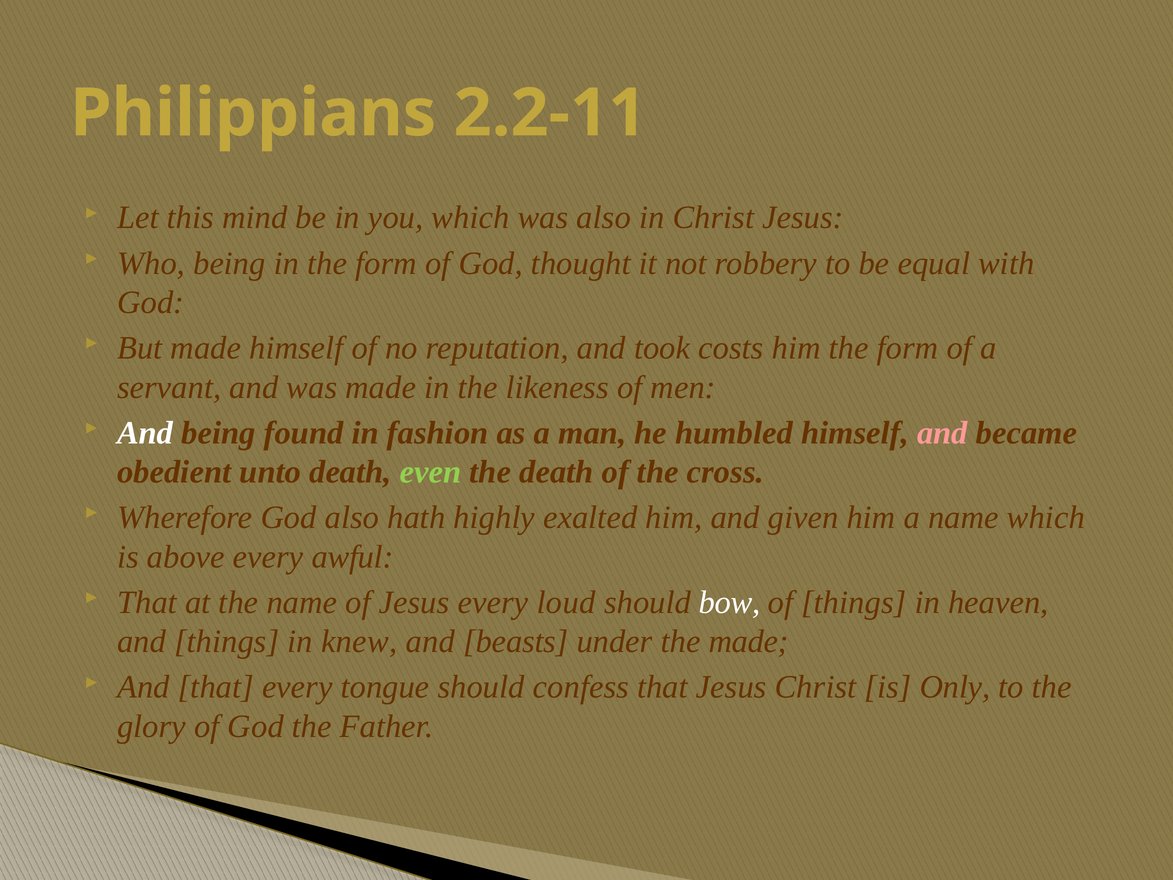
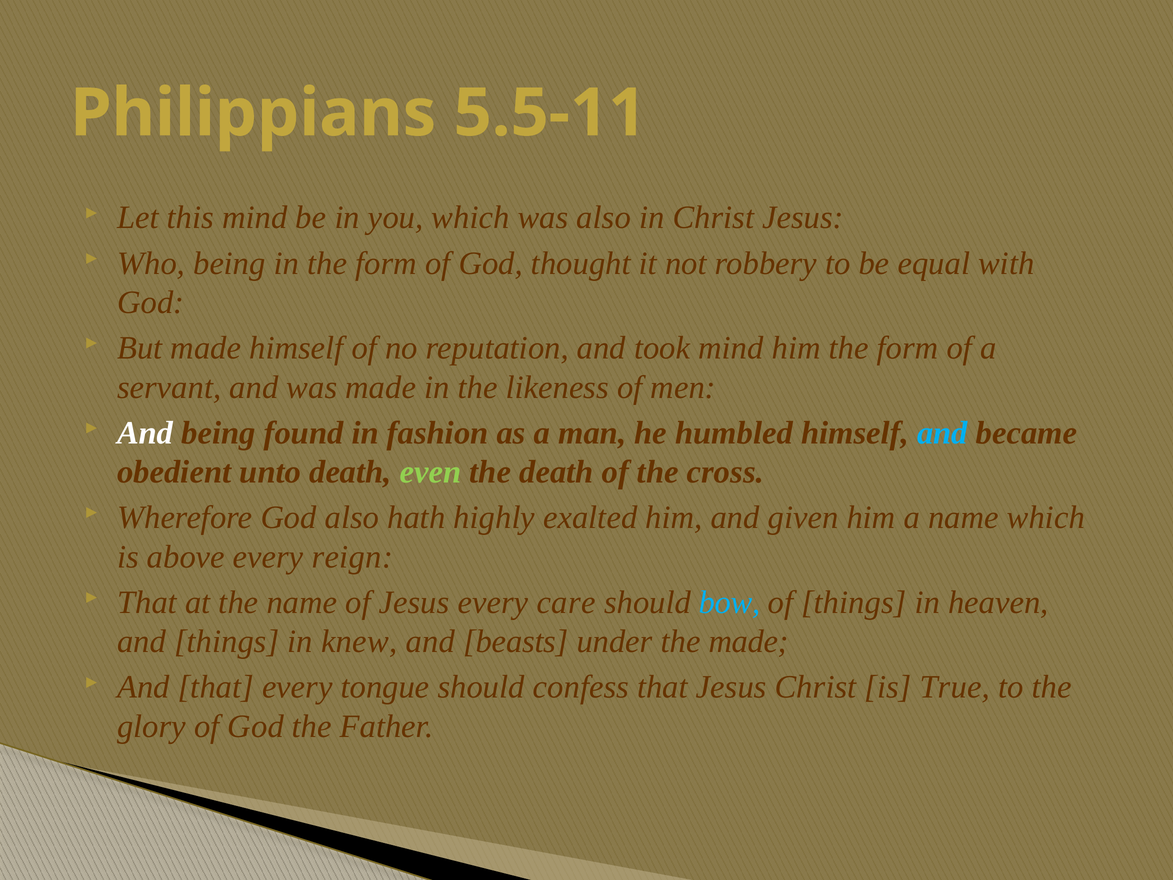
2.2-11: 2.2-11 -> 5.5-11 (550, 113)
took costs: costs -> mind (731, 348)
and colour: pink -> light blue (942, 433)
awful: awful -> reign (352, 557)
loud: loud -> care (566, 602)
bow colour: white -> light blue (730, 602)
Only: Only -> True (955, 687)
